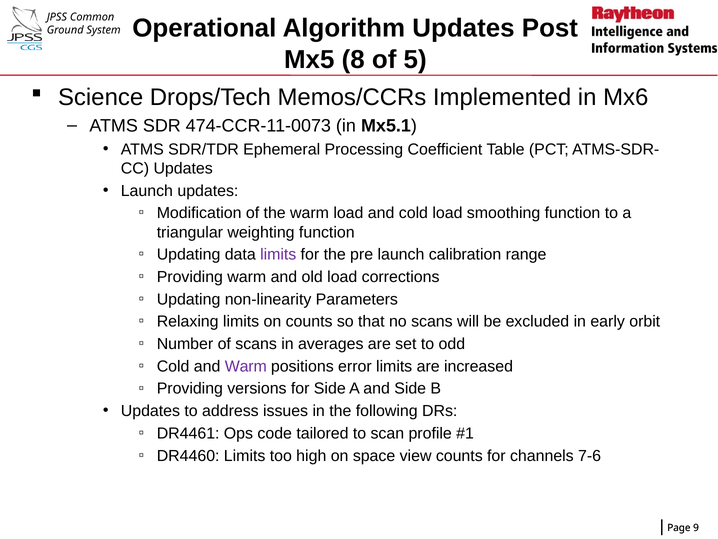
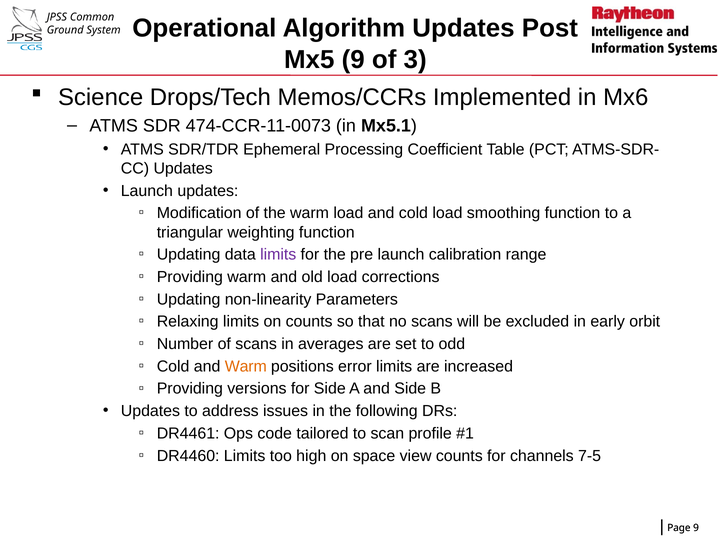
Mx5 8: 8 -> 9 (353, 59)
5: 5 -> 3 (415, 59)
Warm colour: purple -> orange (246, 366)
7-6: 7-6 -> 7-5 (590, 455)
